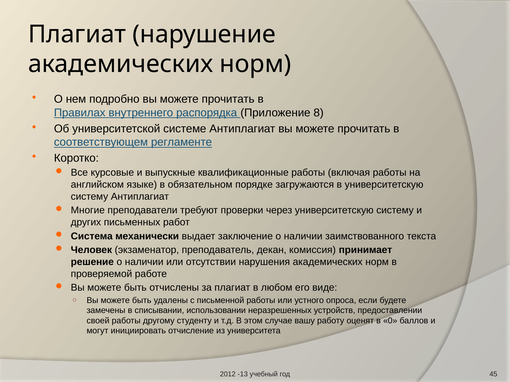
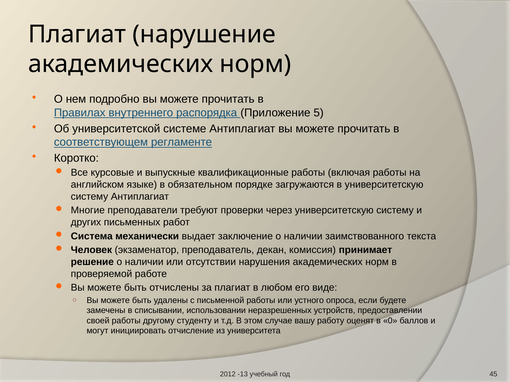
8: 8 -> 5 (319, 113)
